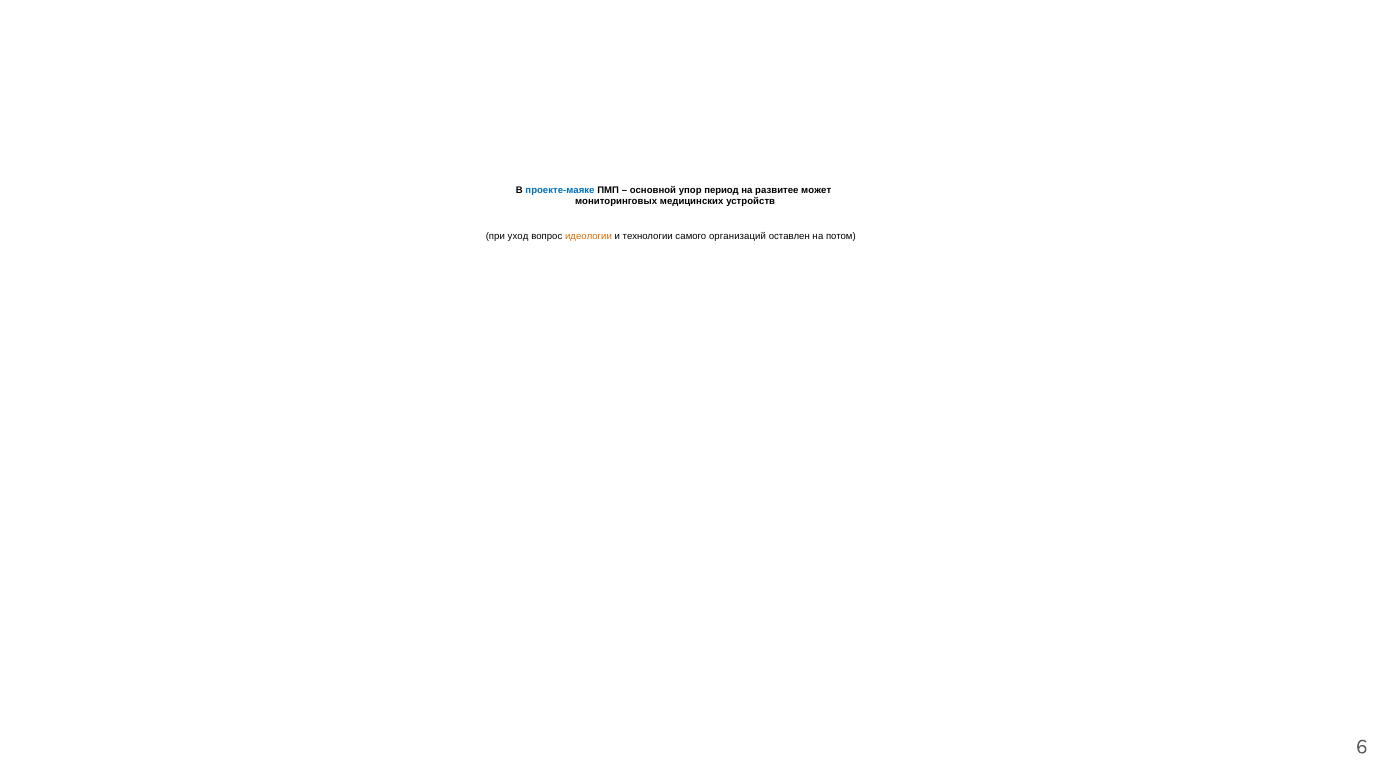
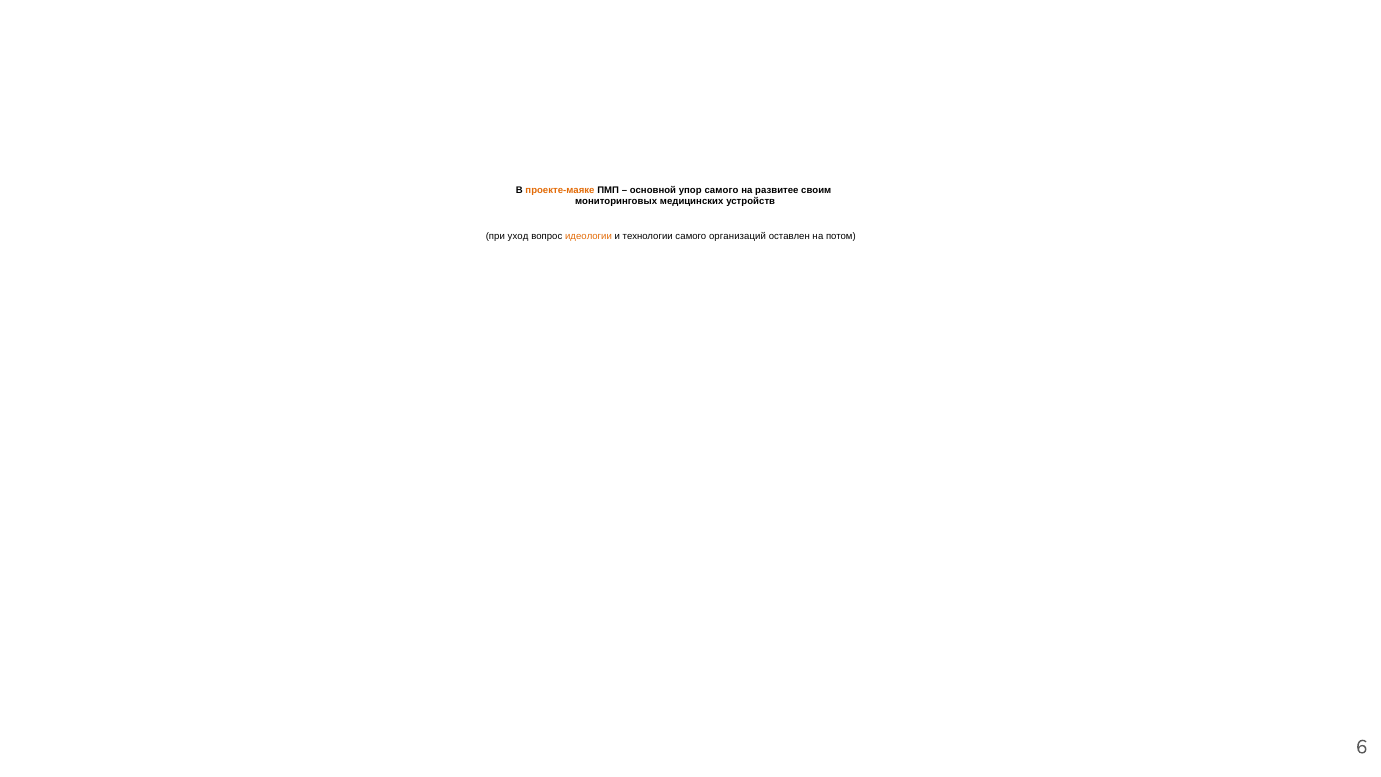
проекте-маяке colour: blue -> orange (560, 190)
упор период: период -> самого (721, 190)
может: может -> своим (816, 190)
